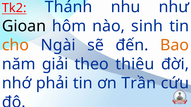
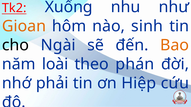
Thánh: Thánh -> Xuống (69, 7)
Gioan colour: black -> orange (24, 26)
cho colour: orange -> black (15, 45)
giải: giải -> loài (55, 64)
thiêu: thiêu -> phán (135, 64)
Trần: Trần -> Hiệp (139, 83)
